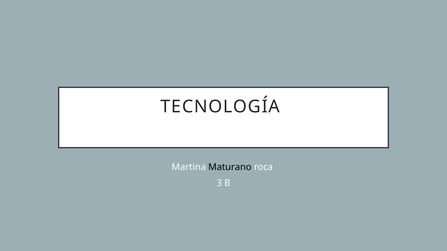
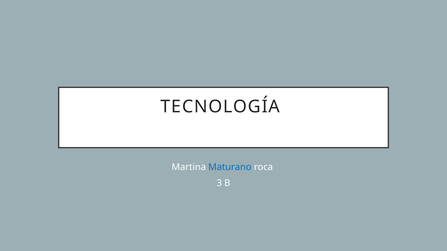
Maturano colour: black -> blue (230, 167)
